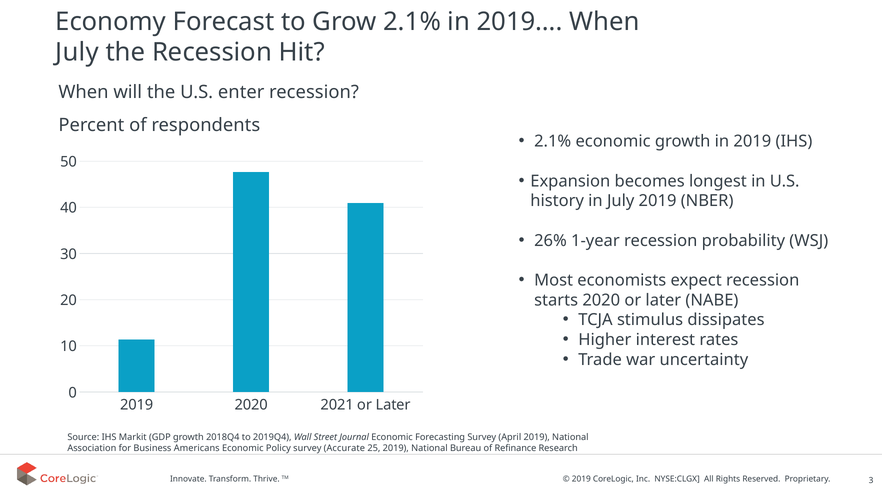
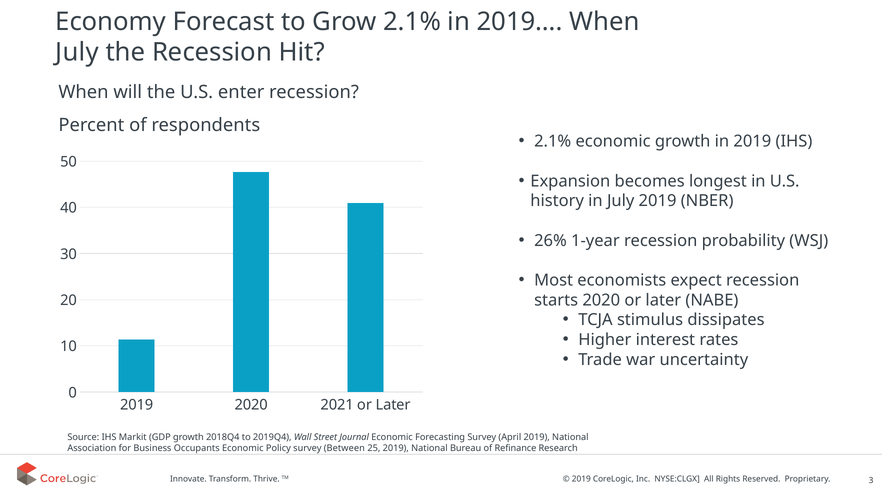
Americans: Americans -> Occupants (197, 448)
Accurate: Accurate -> Between (344, 448)
